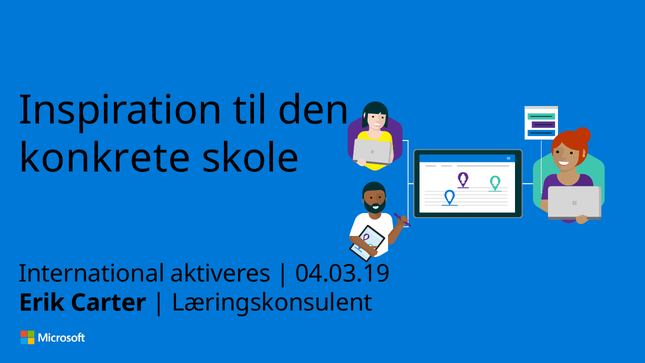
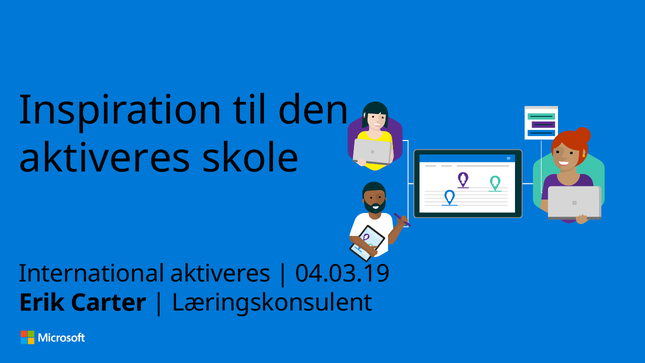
konkrete: konkrete -> aktiveres (105, 159)
